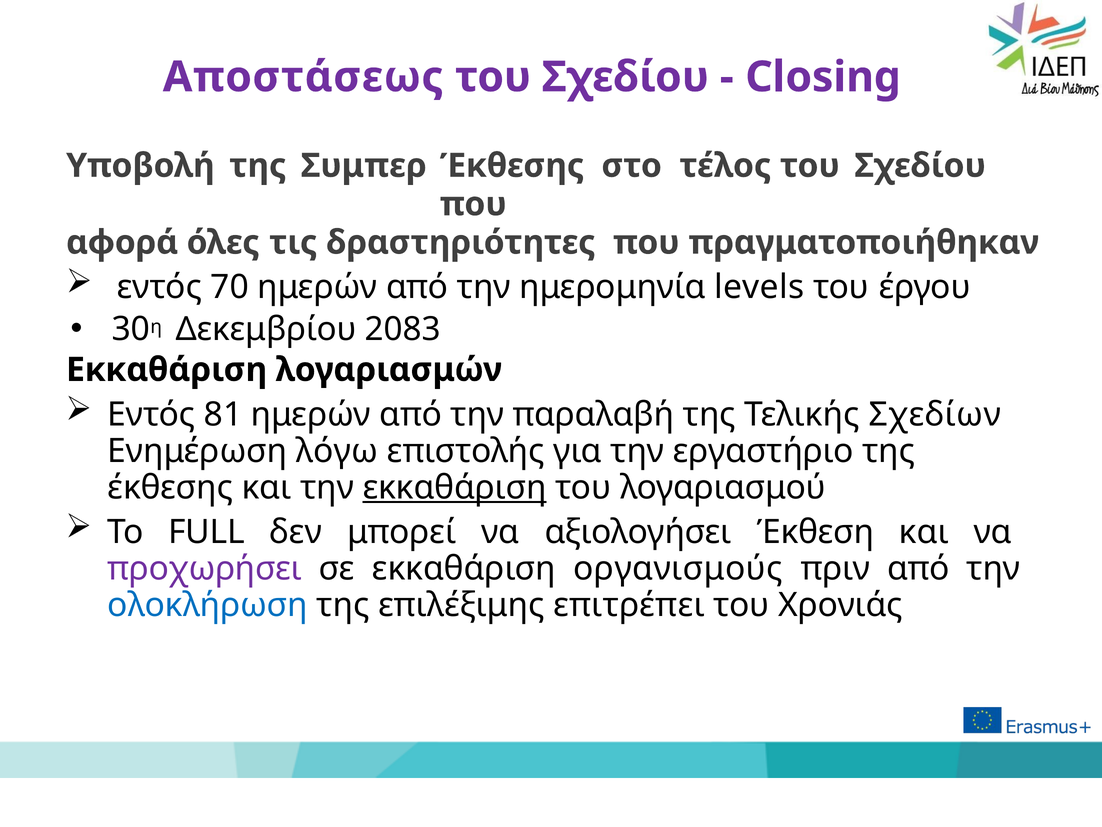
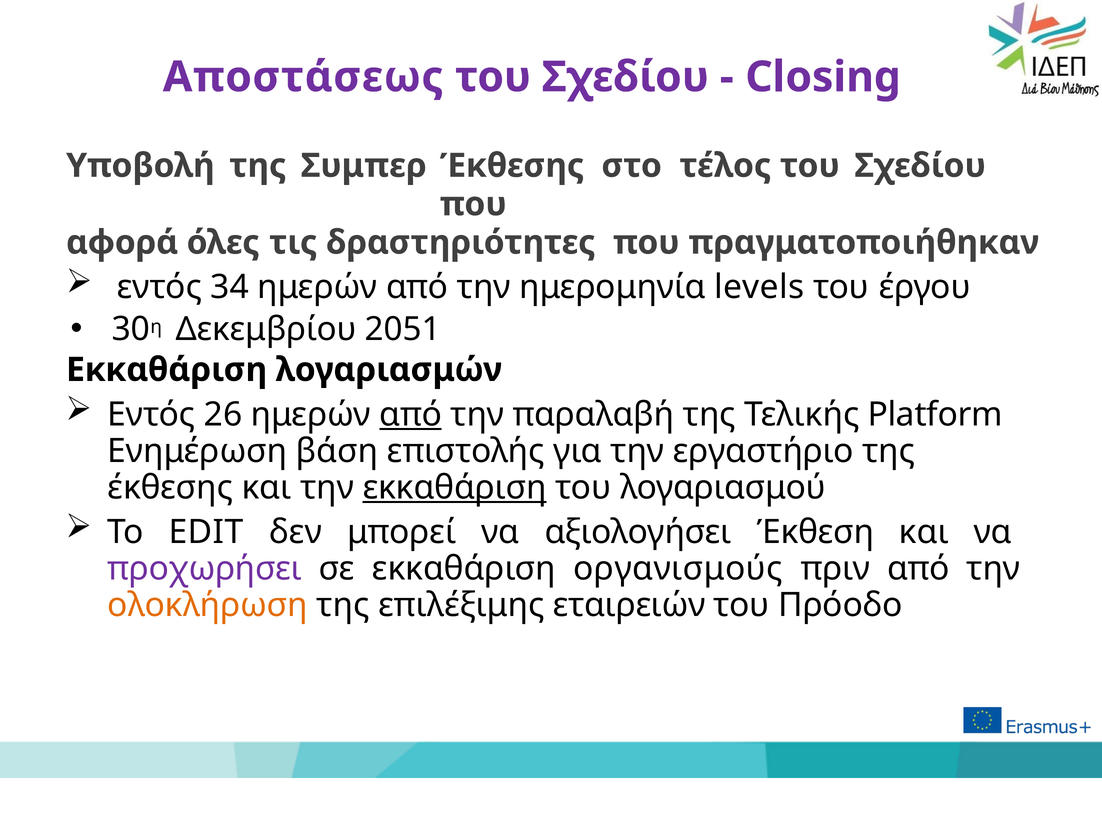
70: 70 -> 34 (230, 287)
2083: 2083 -> 2051 (403, 329)
81: 81 -> 26 (223, 414)
από underline: none -> present (411, 414)
Σχεδίων: Σχεδίων -> Platform (935, 414)
λόγω: λόγω -> βάση (337, 451)
FULL: FULL -> EDIT (206, 532)
ολοκλήρωση colour: blue -> orange (208, 605)
επιτρέπει: επιτρέπει -> εταιρειών (629, 605)
Χρονιάς: Χρονιάς -> Πρόοδο (840, 605)
